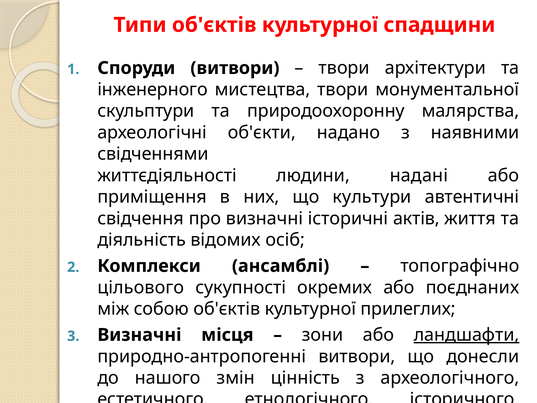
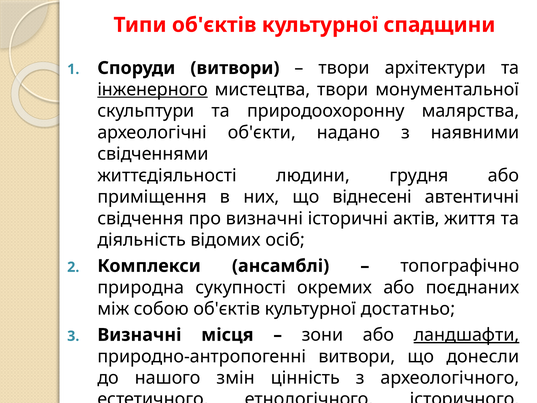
інженерного underline: none -> present (153, 89)
надані: надані -> грудня (419, 175)
культури: культури -> віднесені (372, 197)
цільового: цільового -> природна (141, 287)
прилеглих: прилеглих -> достатньо (408, 309)
